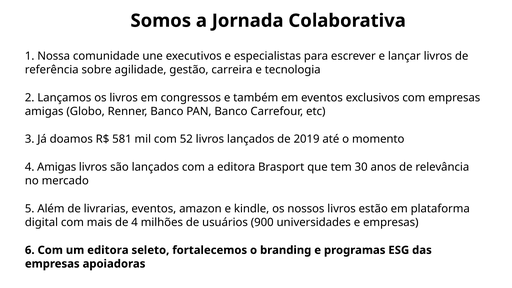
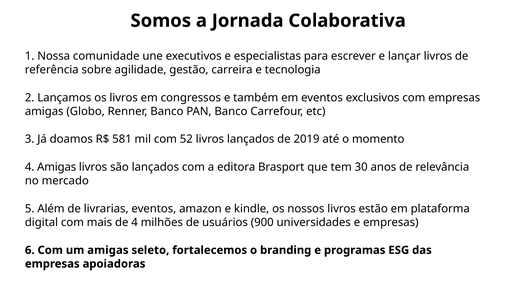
um editora: editora -> amigas (108, 250)
